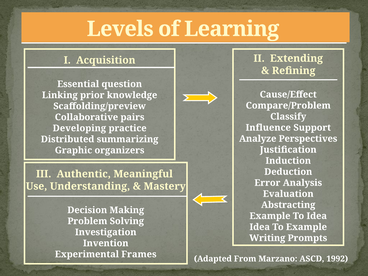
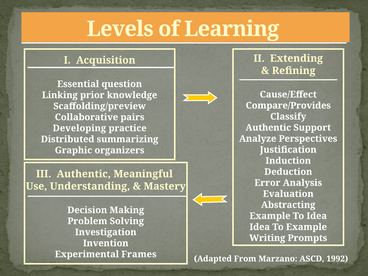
Compare/Problem: Compare/Problem -> Compare/Provides (288, 106)
Influence: Influence -> Authentic (268, 128)
